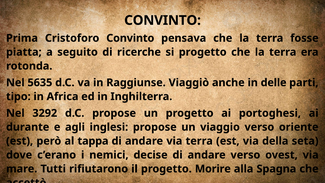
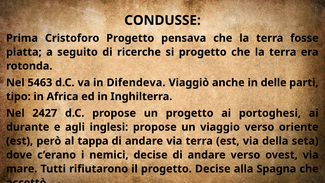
CONVINTO: CONVINTO -> CONDUSSE (162, 20)
Cristoforo Convinto: Convinto -> Progetto (130, 38)
5635: 5635 -> 5463 (40, 83)
Raggiunse: Raggiunse -> Difendeva (136, 83)
3292: 3292 -> 2427 (45, 113)
progetto Morire: Morire -> Decise (213, 169)
